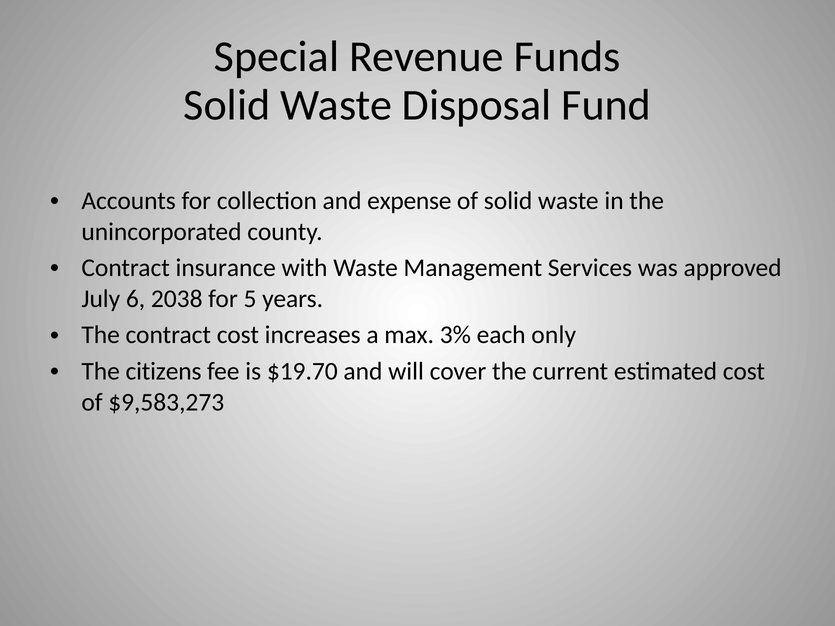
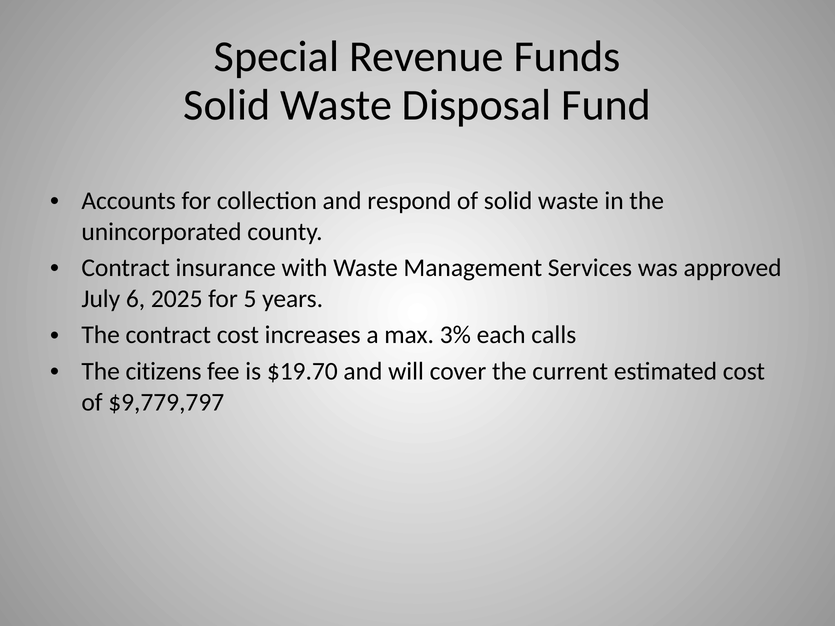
expense: expense -> respond (409, 201)
2038: 2038 -> 2025 (177, 299)
only: only -> calls (554, 335)
$9,583,273: $9,583,273 -> $9,779,797 (166, 402)
